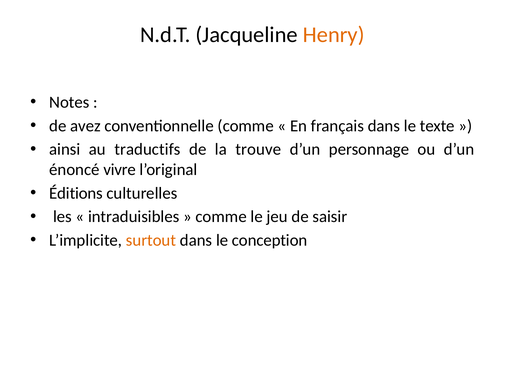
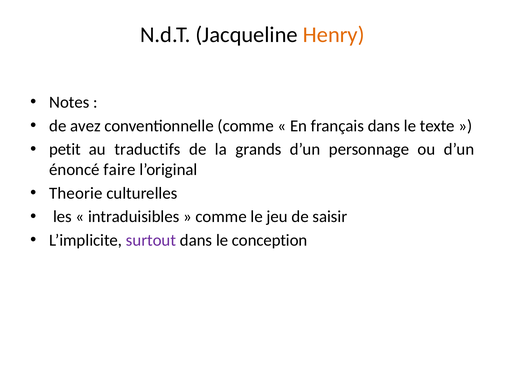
ainsi: ainsi -> petit (65, 149)
trouve: trouve -> grands (258, 149)
vivre: vivre -> faire (119, 170)
Éditions: Éditions -> Theorie (76, 193)
surtout colour: orange -> purple (151, 240)
